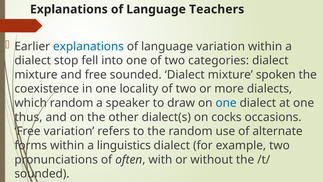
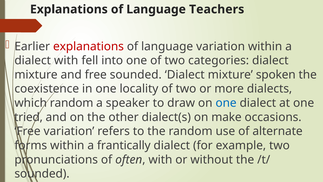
explanations colour: blue -> red (88, 46)
dialect stop: stop -> with (66, 60)
thus: thus -> tried (29, 117)
cocks: cocks -> make (226, 117)
linguistics: linguistics -> frantically (124, 145)
